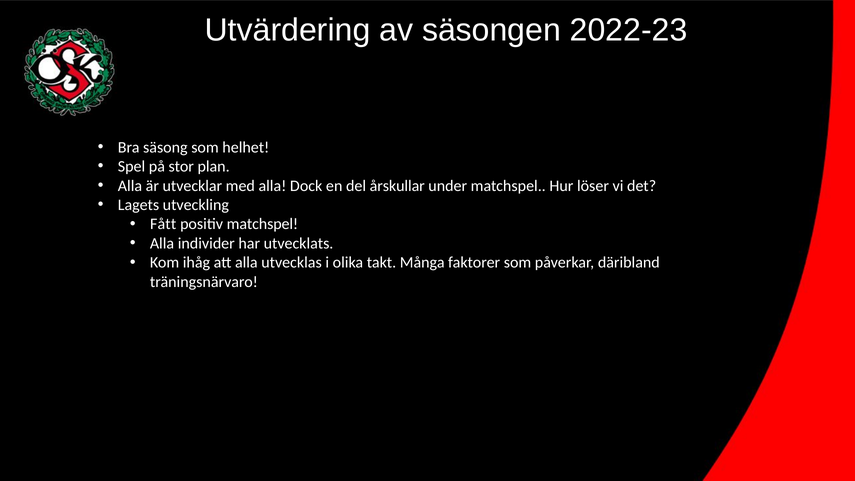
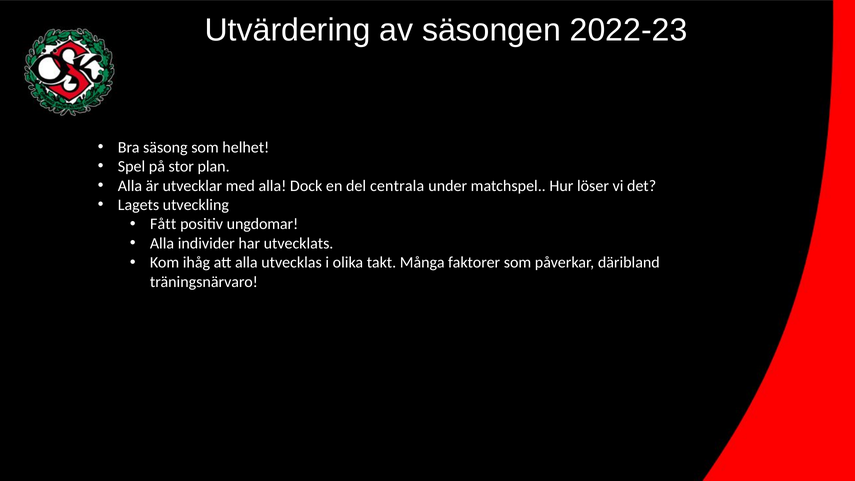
årskullar: årskullar -> centrala (397, 186)
positiv matchspel: matchspel -> ungdomar (262, 224)
